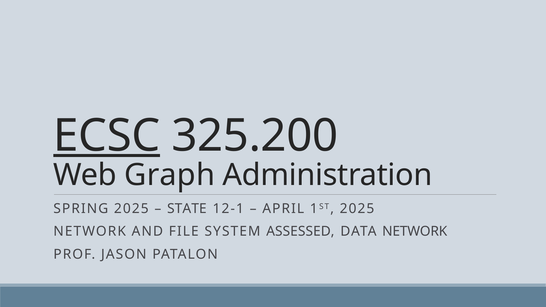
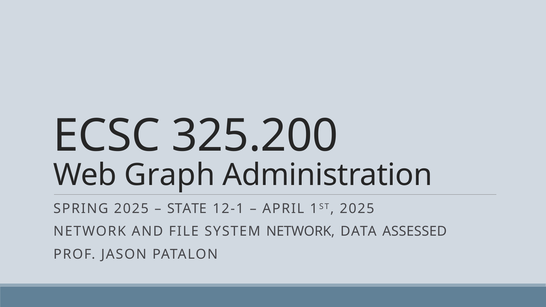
ECSC underline: present -> none (107, 136)
SYSTEM ASSESSED: ASSESSED -> NETWORK (300, 232)
DATA NETWORK: NETWORK -> ASSESSED (415, 232)
